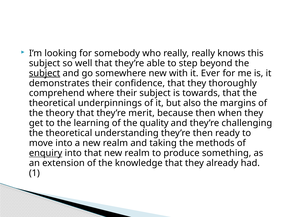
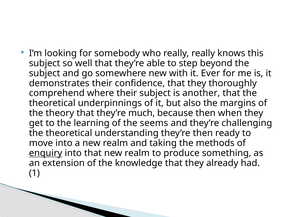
subject underline: present -> none (45, 73)
towards: towards -> another (201, 93)
merit: merit -> much (142, 113)
quality: quality -> seems (154, 123)
